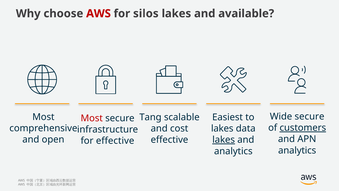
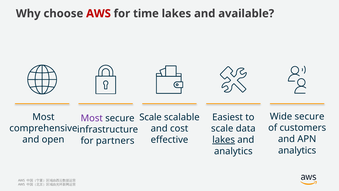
silos: silos -> time (146, 14)
Tang: Tang -> Scale (151, 117)
Most colour: red -> purple (92, 118)
customers underline: present -> none (303, 128)
lakes: lakes -> scale (222, 128)
for effective: effective -> partners (115, 141)
